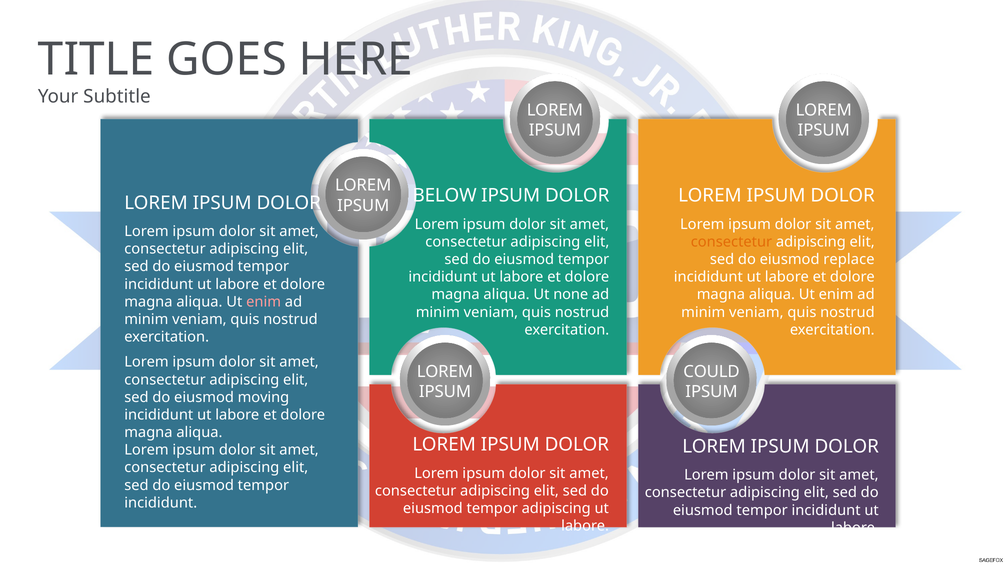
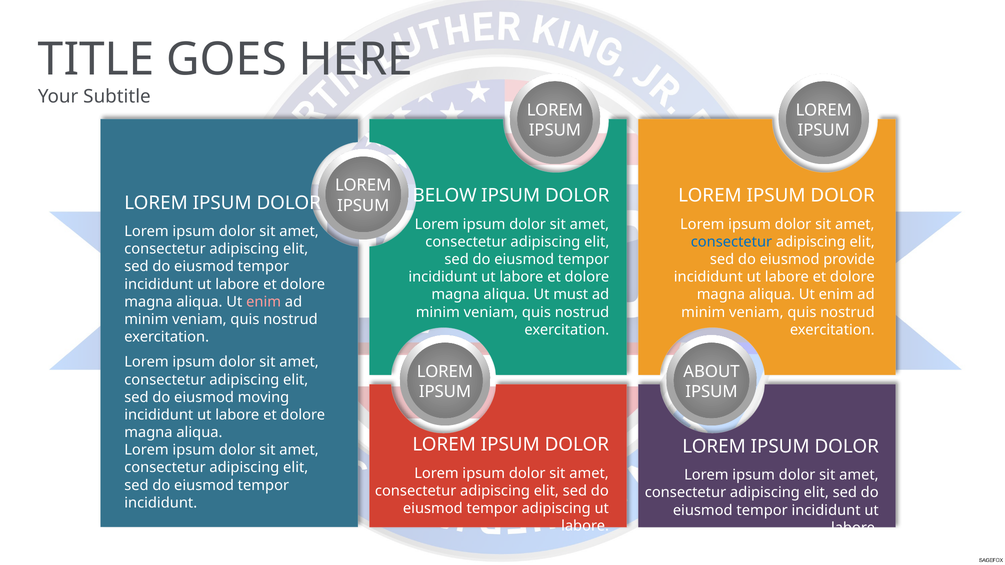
consectetur colour: orange -> blue (731, 242)
replace: replace -> provide (849, 260)
none: none -> must (571, 295)
COULD: COULD -> ABOUT (711, 372)
